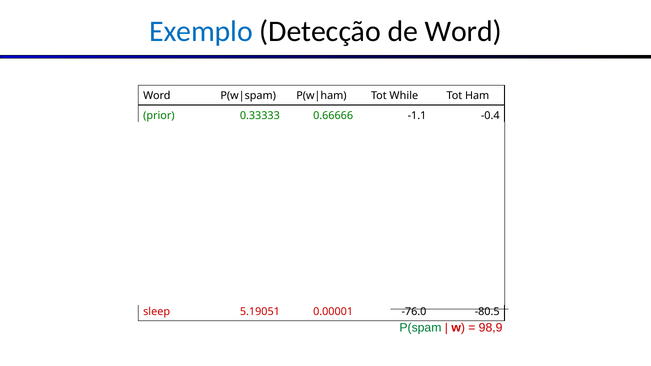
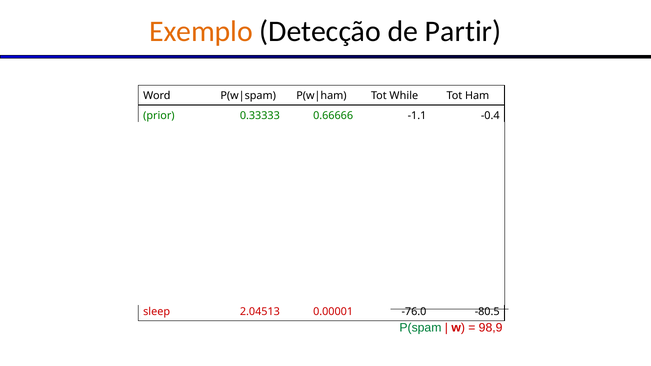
Exemplo colour: blue -> orange (201, 31)
de Word: Word -> Partir (463, 31)
5.19051: 5.19051 -> 2.04513 (260, 312)
